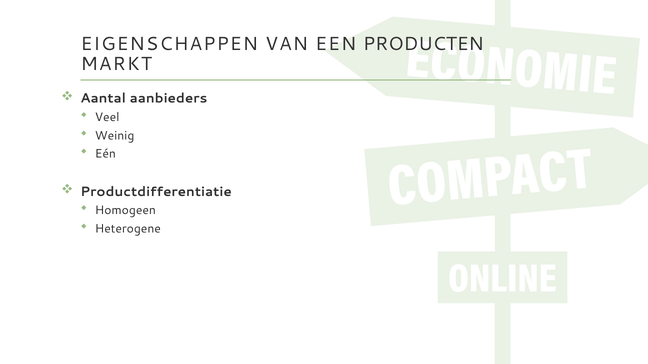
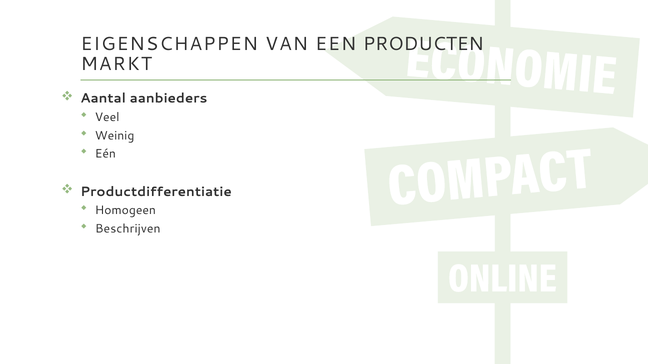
Heterogene: Heterogene -> Beschrijven (128, 229)
